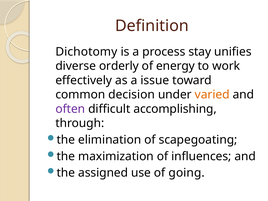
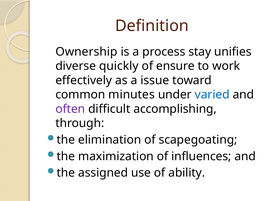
Dichotomy: Dichotomy -> Ownership (86, 52)
orderly: orderly -> quickly (119, 66)
energy: energy -> ensure (175, 66)
decision: decision -> minutes (132, 95)
varied colour: orange -> blue (212, 95)
going: going -> ability (187, 173)
